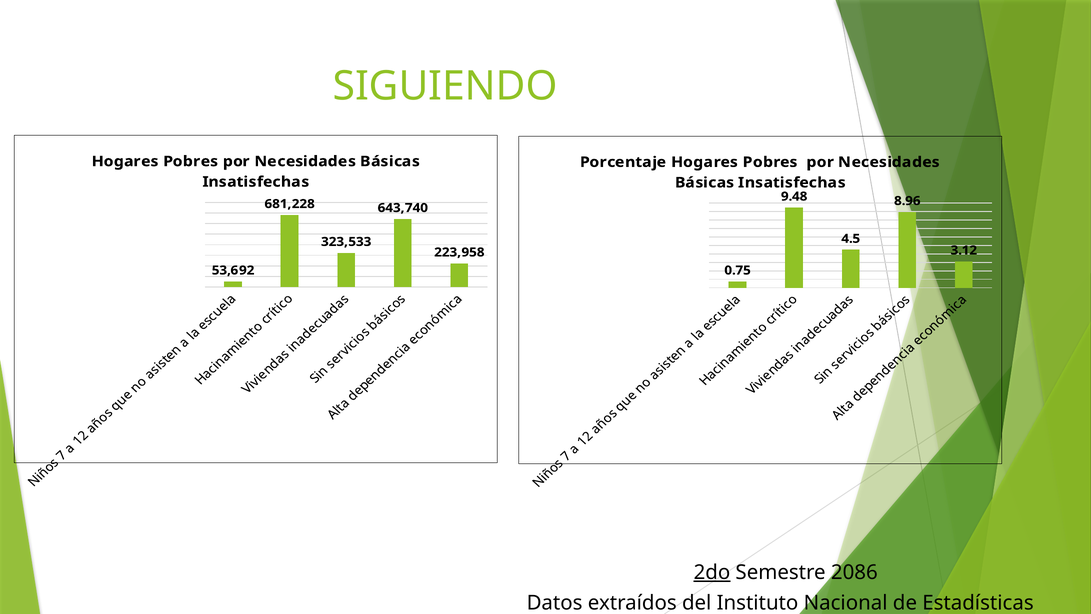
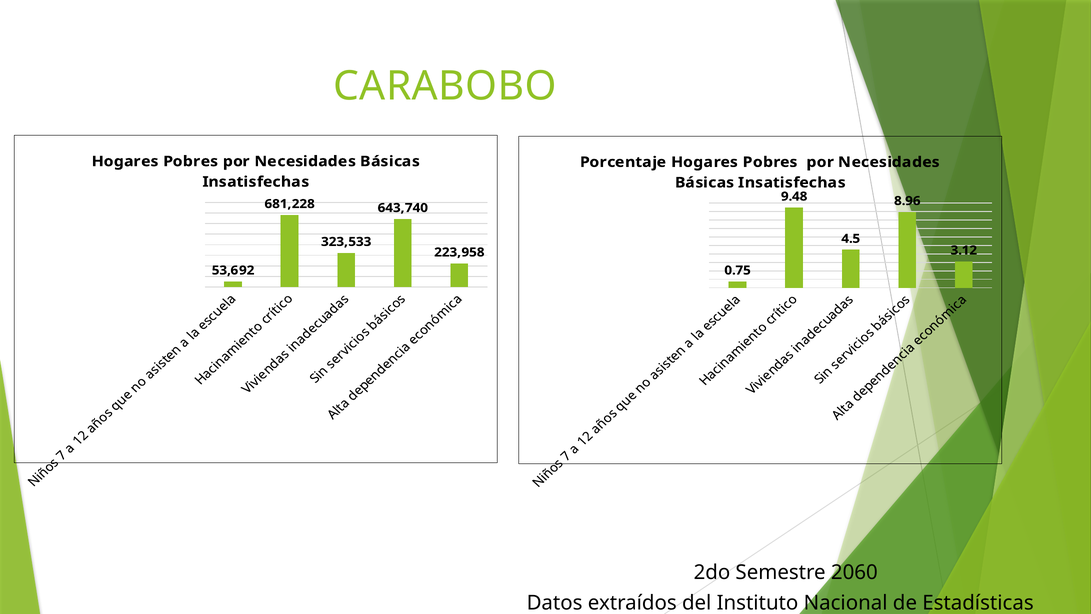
SIGUIENDO: SIGUIENDO -> CARABOBO (445, 86)
2do underline: present -> none (712, 572)
2086: 2086 -> 2060 (854, 572)
